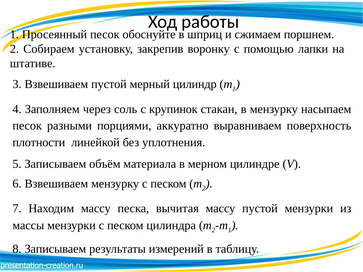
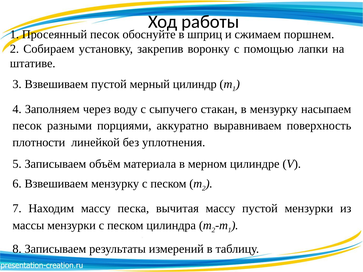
соль: соль -> воду (126, 109)
крупинок: крупинок -> сыпучего (173, 109)
